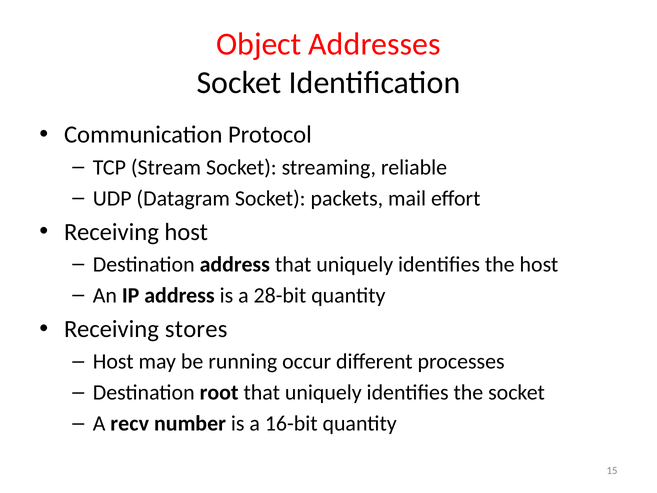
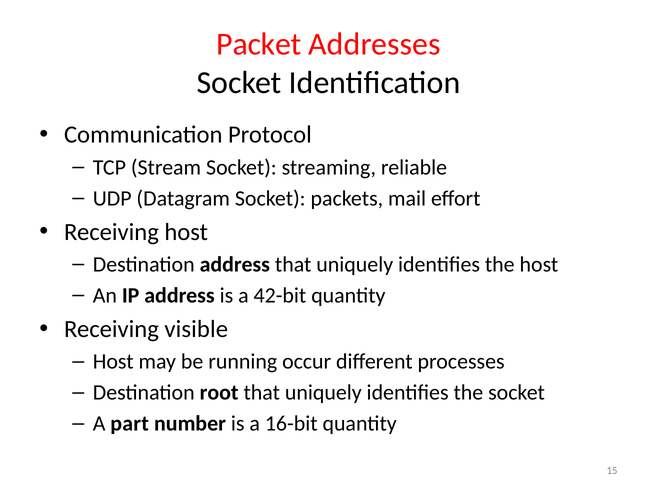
Object: Object -> Packet (259, 44)
28-bit: 28-bit -> 42-bit (280, 295)
stores: stores -> visible (196, 329)
recv: recv -> part (130, 423)
